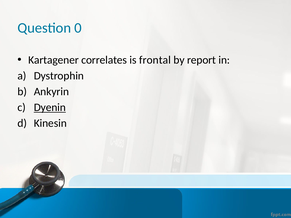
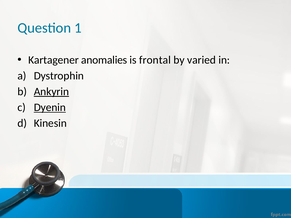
0: 0 -> 1 (78, 28)
correlates: correlates -> anomalies (104, 60)
report: report -> varied (201, 60)
Ankyrin underline: none -> present (51, 92)
